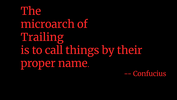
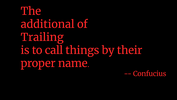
microarch: microarch -> additional (48, 24)
